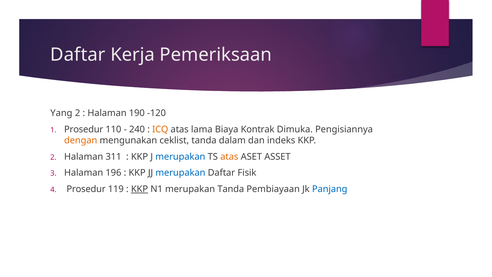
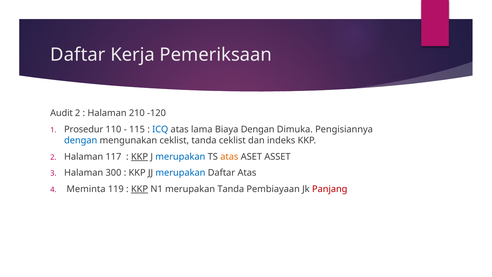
Yang: Yang -> Audit (61, 113)
190: 190 -> 210 (137, 113)
240: 240 -> 115 (137, 129)
ICQ colour: orange -> blue (160, 129)
Biaya Kontrak: Kontrak -> Dengan (258, 129)
dengan colour: orange -> blue (81, 140)
tanda dalam: dalam -> ceklist (232, 140)
311: 311 -> 117 (113, 157)
KKP underline: none -> present (140, 157)
196: 196 -> 300 (113, 173)
Daftar Fisik: Fisik -> Atas (247, 173)
Prosedur: Prosedur -> Meminta (86, 189)
Panjang colour: blue -> red (330, 189)
